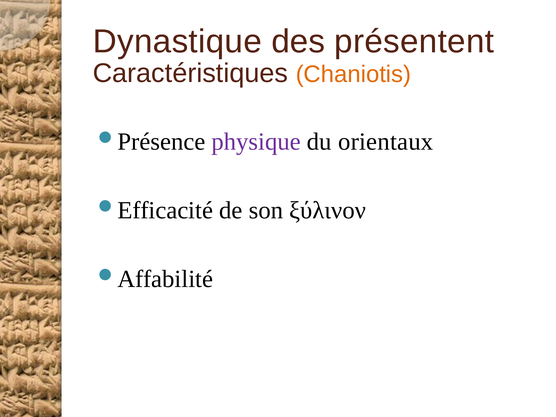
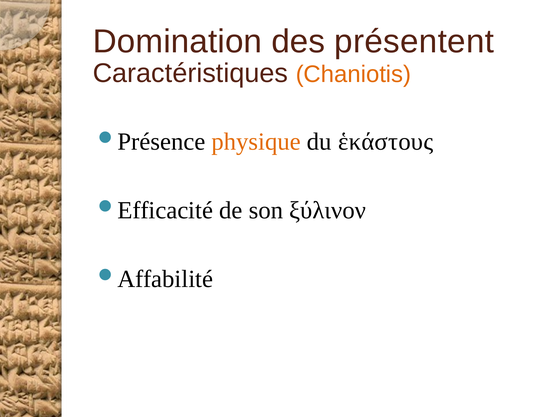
Dynastique: Dynastique -> Domination (177, 42)
physique colour: purple -> orange (256, 142)
orientaux: orientaux -> ἑκάστους (386, 142)
